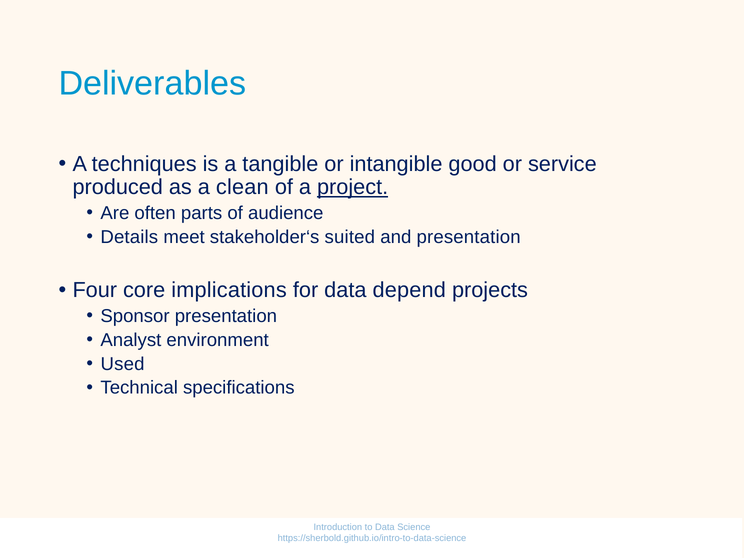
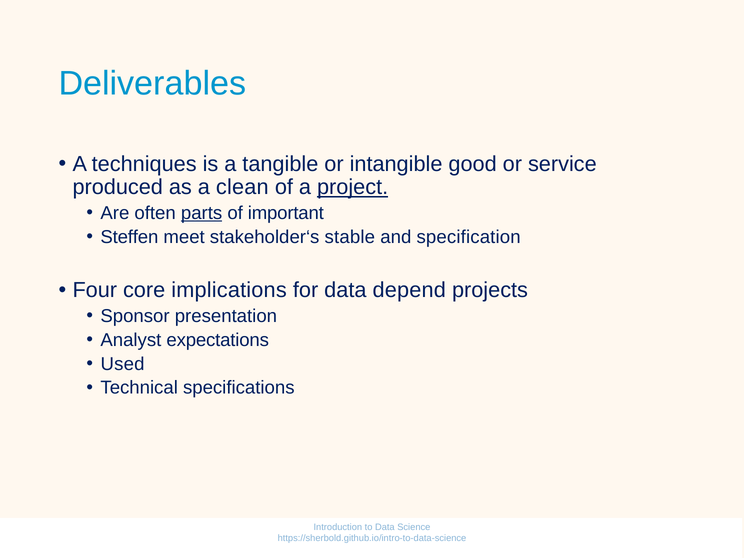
parts underline: none -> present (202, 213)
audience: audience -> important (286, 213)
Details: Details -> Steffen (129, 237)
suited: suited -> stable (350, 237)
and presentation: presentation -> specification (469, 237)
environment: environment -> expectations (218, 340)
